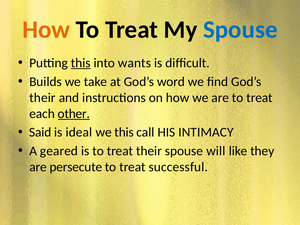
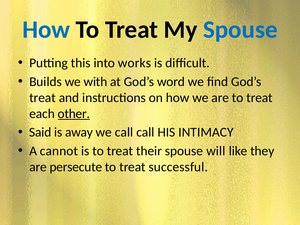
How colour: orange -> blue (46, 30)
this underline: present -> none (81, 63)
wants: wants -> works (134, 63)
take: take -> with (96, 82)
their: their -> treat (43, 98)
ideal: ideal -> away (79, 132)
we this: this -> call (124, 132)
geared: geared -> cannot (59, 151)
